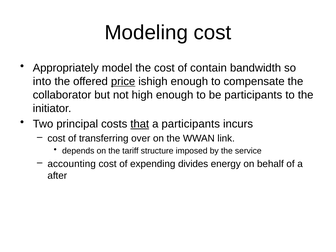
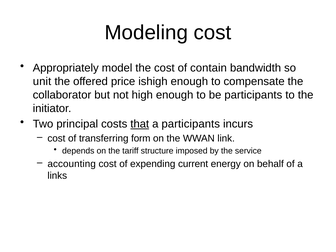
into: into -> unit (42, 81)
price underline: present -> none (123, 81)
over: over -> form (141, 138)
divides: divides -> current (193, 164)
after: after -> links (57, 176)
